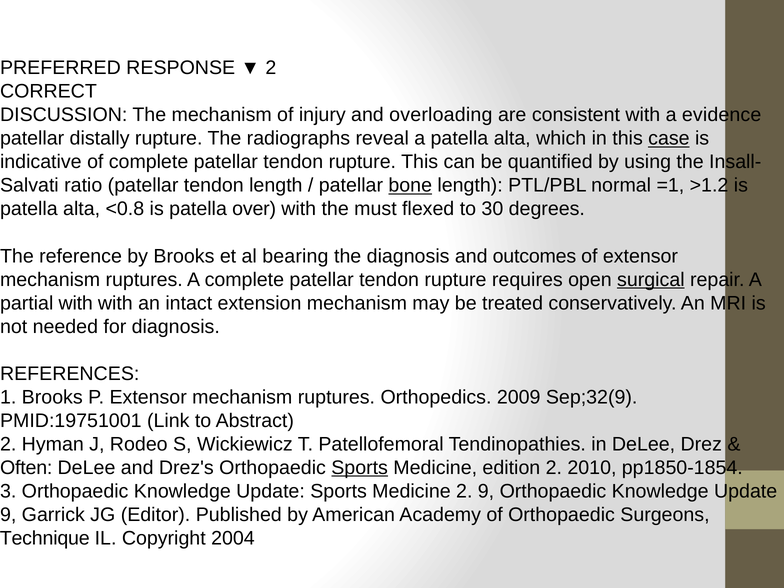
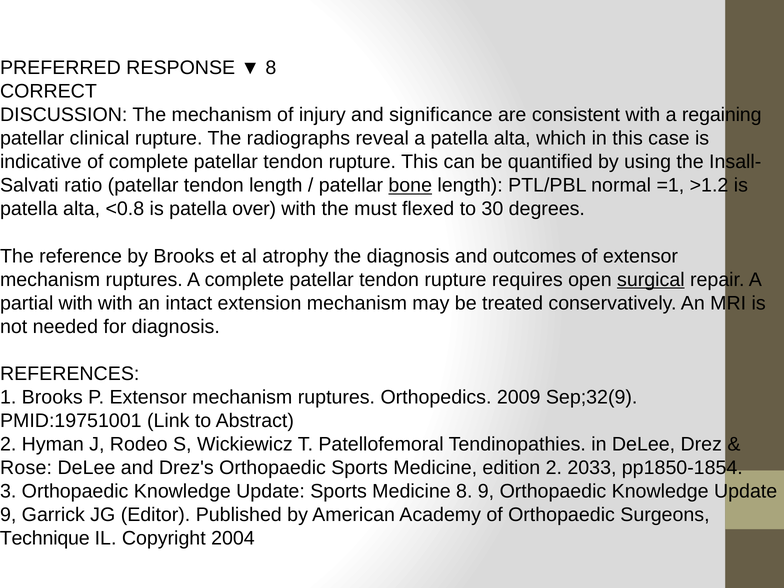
2: 2 -> 8 (271, 68)
overloading: overloading -> significance (441, 115)
evidence: evidence -> regaining (722, 115)
distally: distally -> clinical (100, 138)
case underline: present -> none (669, 138)
bearing: bearing -> atrophy (295, 256)
Often: Often -> Rose (26, 468)
Sports underline: present -> none (360, 468)
2010: 2010 -> 2033 (592, 468)
Medicine 2: 2 -> 8 (464, 491)
